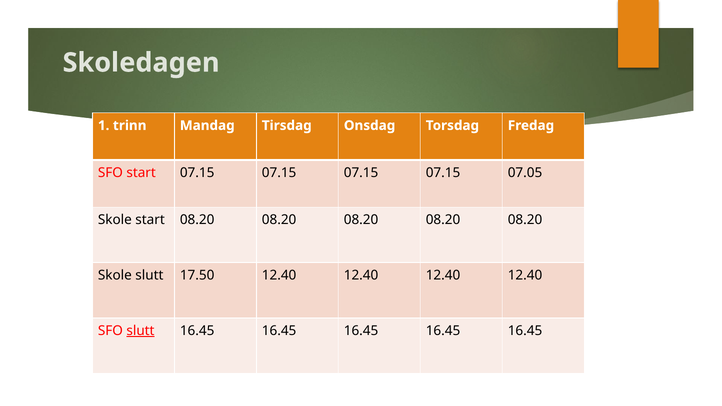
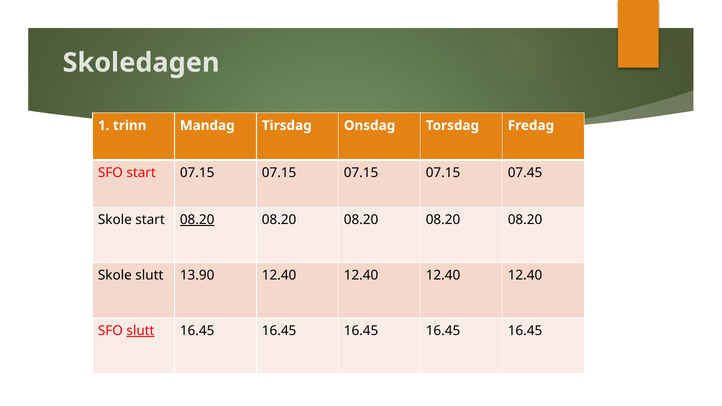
07.05: 07.05 -> 07.45 (525, 173)
08.20 underline: none -> present (197, 220)
17.50: 17.50 -> 13.90 (197, 275)
